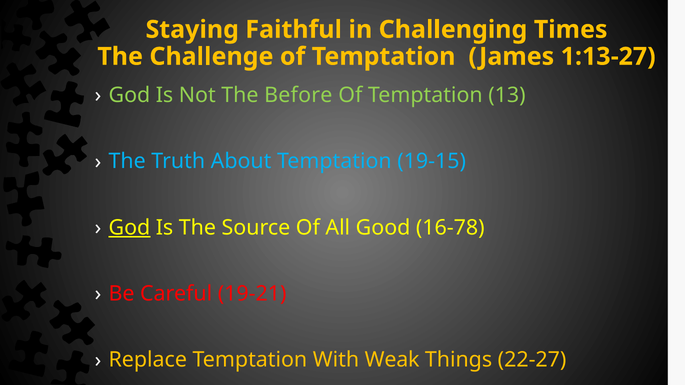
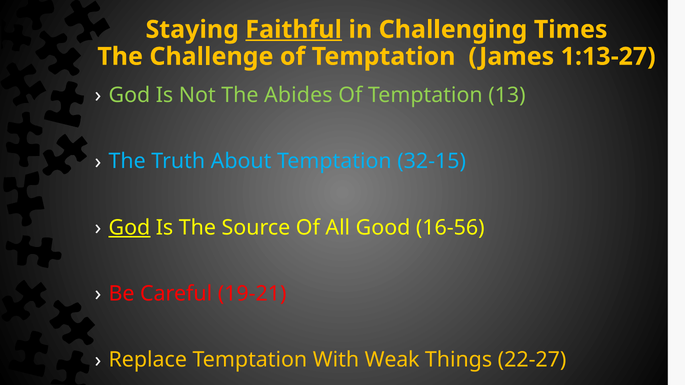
Faithful underline: none -> present (294, 30)
Before: Before -> Abides (298, 95)
19-15: 19-15 -> 32-15 (432, 162)
16-78: 16-78 -> 16-56 (450, 228)
